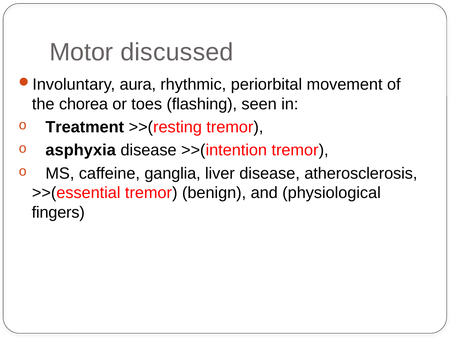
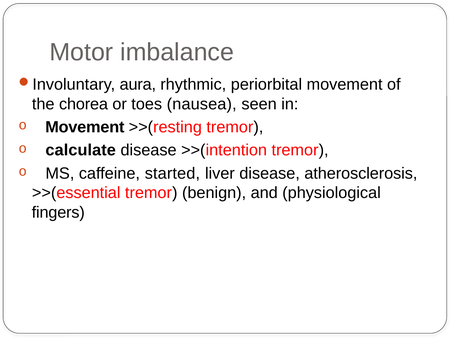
discussed: discussed -> imbalance (177, 52)
flashing: flashing -> nausea (202, 104)
Treatment: Treatment -> Movement (85, 127)
asphyxia: asphyxia -> calculate (81, 150)
ganglia: ganglia -> started (172, 173)
